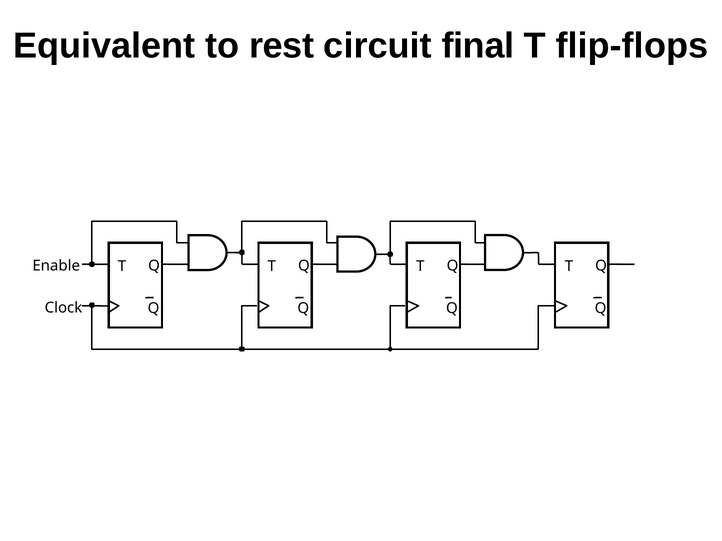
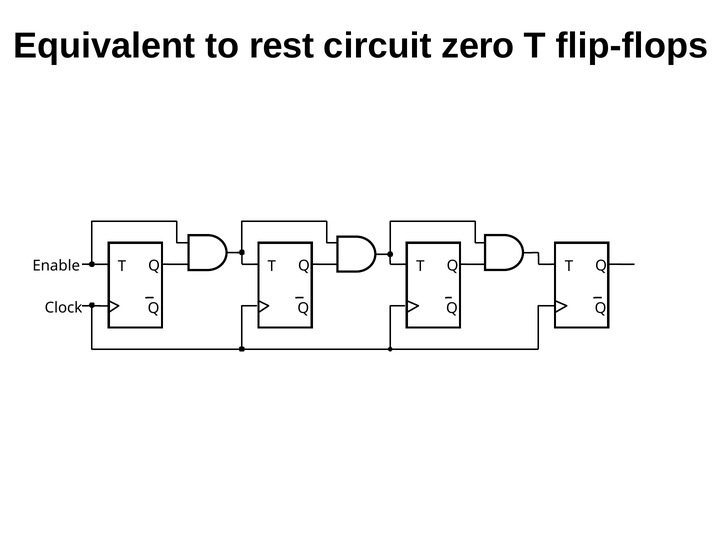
final: final -> zero (478, 46)
